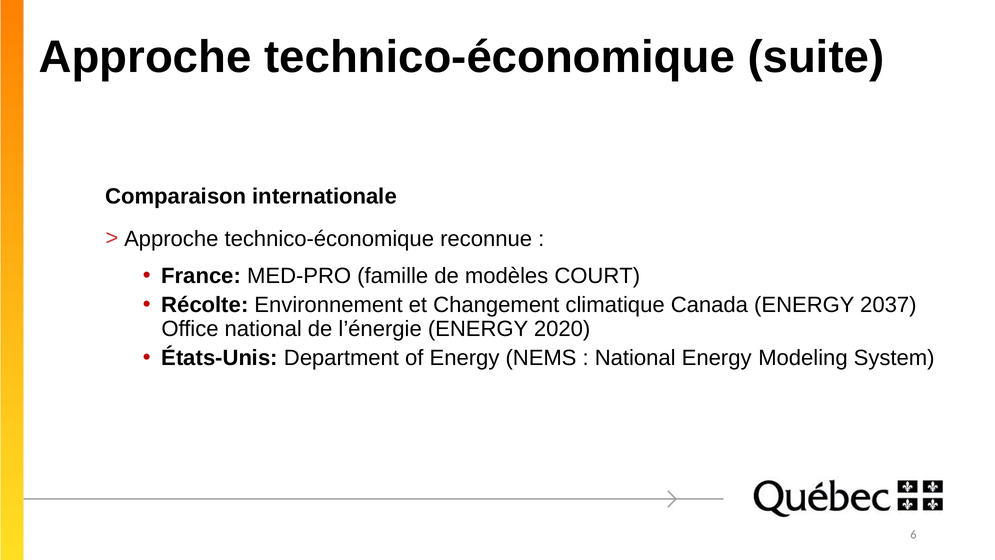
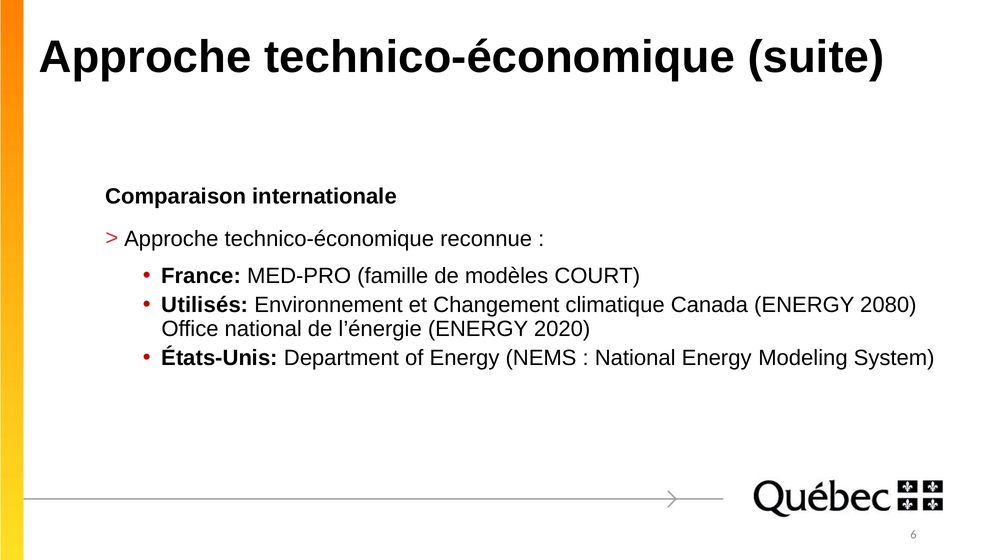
Récolte: Récolte -> Utilisés (205, 305)
2037: 2037 -> 2080 (888, 305)
